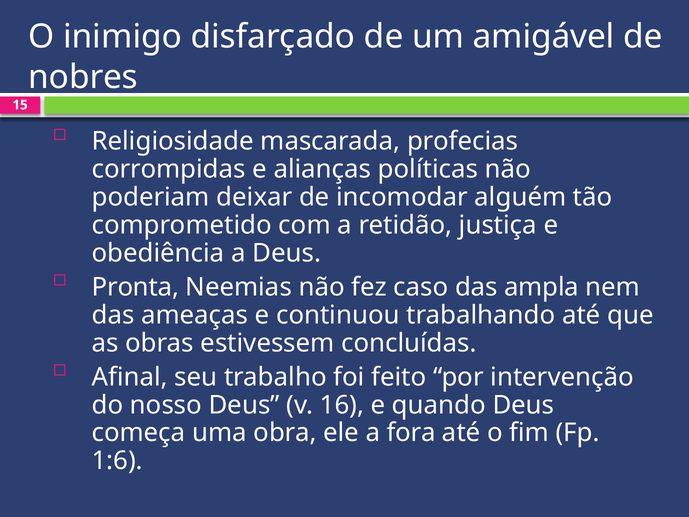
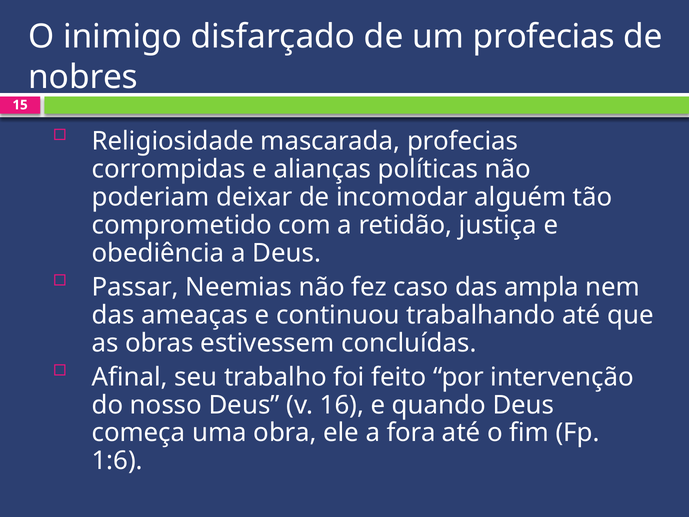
um amigável: amigável -> profecias (544, 37)
Pronta: Pronta -> Passar (135, 287)
